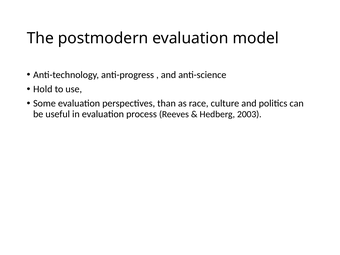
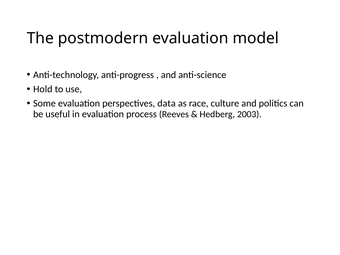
than: than -> data (166, 103)
